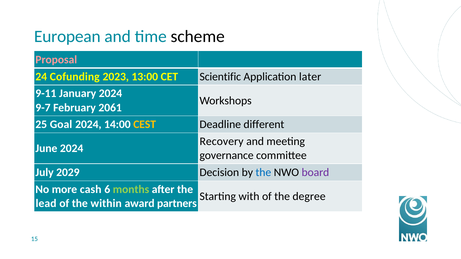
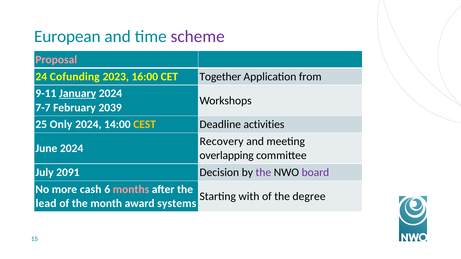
scheme colour: black -> purple (198, 36)
13:00: 13:00 -> 16:00 (145, 77)
Scientific: Scientific -> Together (220, 77)
later: later -> from (310, 77)
January underline: none -> present (78, 94)
9-7: 9-7 -> 7-7 (43, 108)
2061: 2061 -> 2039 (110, 108)
Goal: Goal -> Only (61, 125)
different: different -> activities (264, 125)
governance: governance -> overlapping (227, 156)
2029: 2029 -> 2091 (68, 173)
the colour: blue -> purple (263, 173)
months colour: light green -> pink (131, 189)
within: within -> month (106, 204)
partners: partners -> systems (177, 204)
